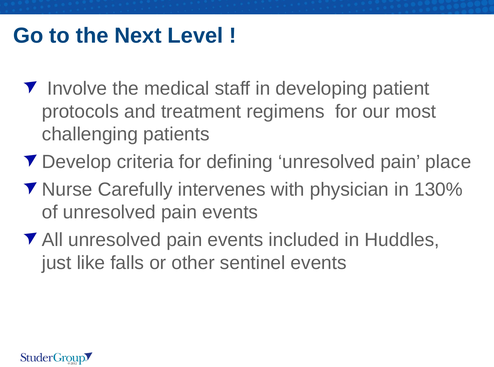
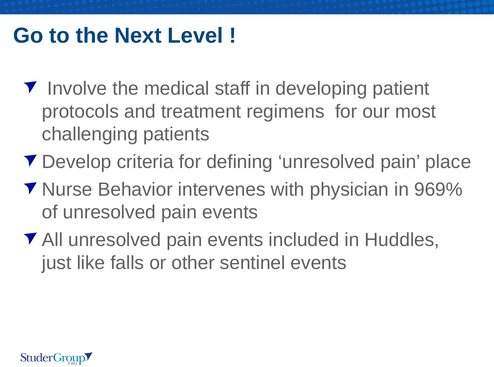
Carefully: Carefully -> Behavior (135, 189)
130%: 130% -> 969% (438, 189)
